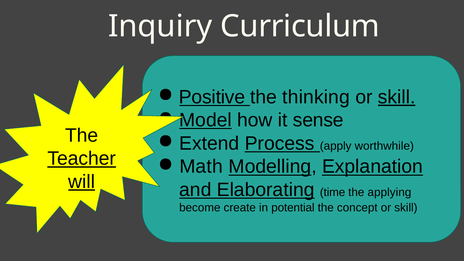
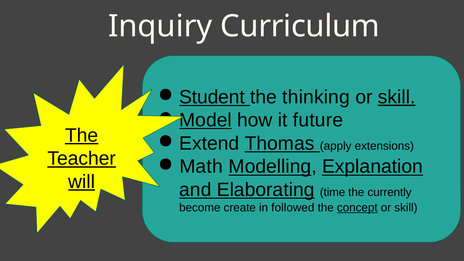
Positive: Positive -> Student (212, 97)
sense: sense -> future (318, 120)
The underline: none -> present (82, 135)
Process: Process -> Thomas (280, 143)
worthwhile: worthwhile -> extensions (384, 146)
applying: applying -> currently (390, 192)
potential: potential -> followed (293, 208)
concept underline: none -> present (357, 208)
